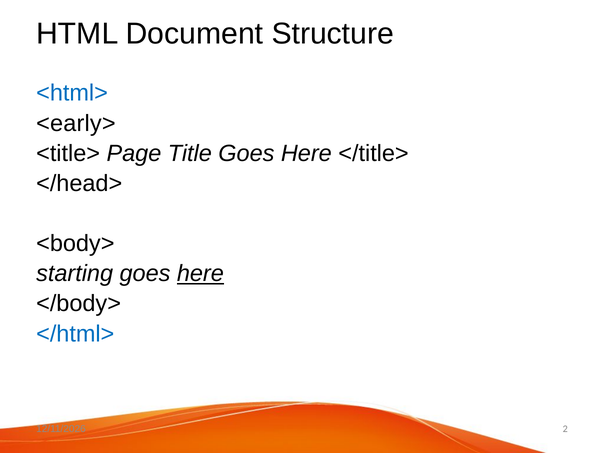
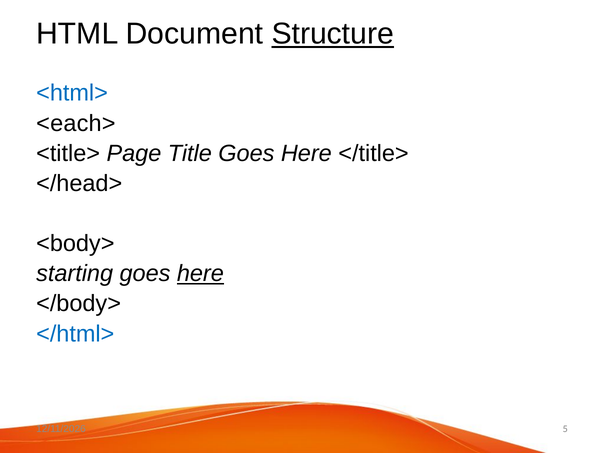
Structure underline: none -> present (333, 34)
<early>: <early> -> <each> (76, 123)
2: 2 -> 5 (565, 429)
